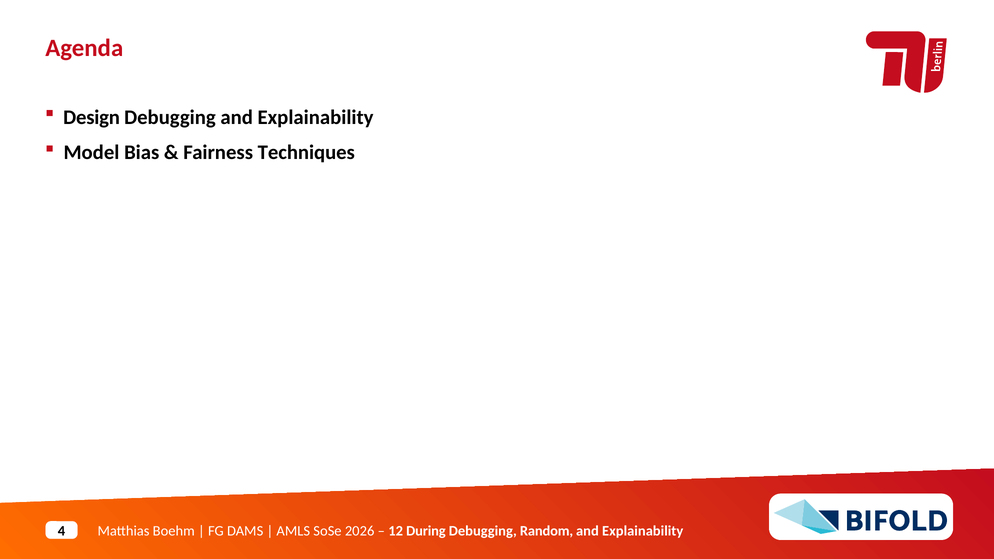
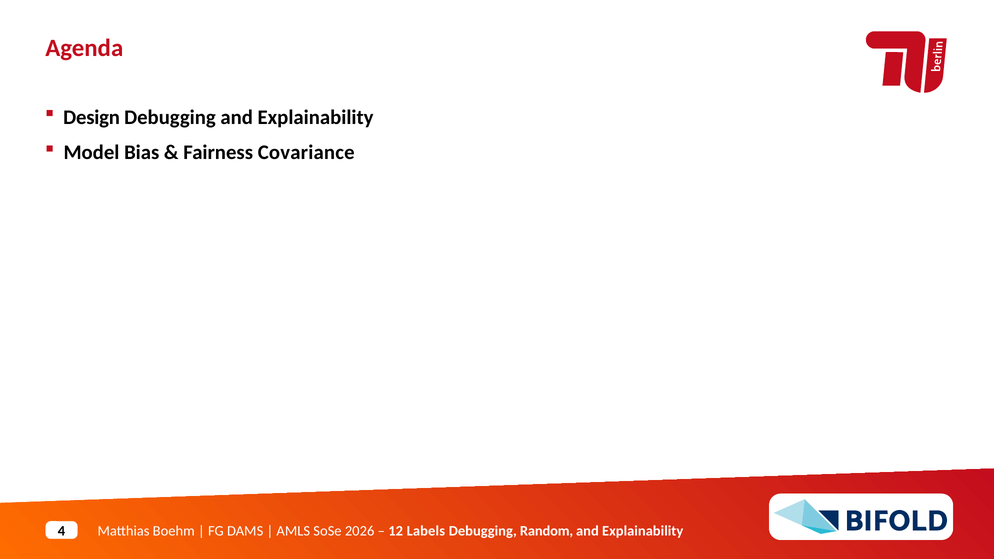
Techniques: Techniques -> Covariance (306, 153)
During: During -> Labels (426, 531)
